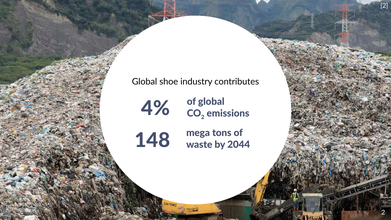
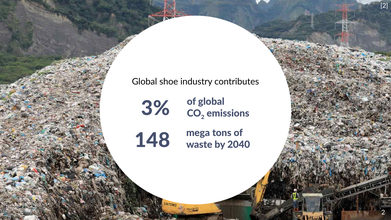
4%: 4% -> 3% (156, 108)
2044: 2044 -> 2040 (239, 145)
